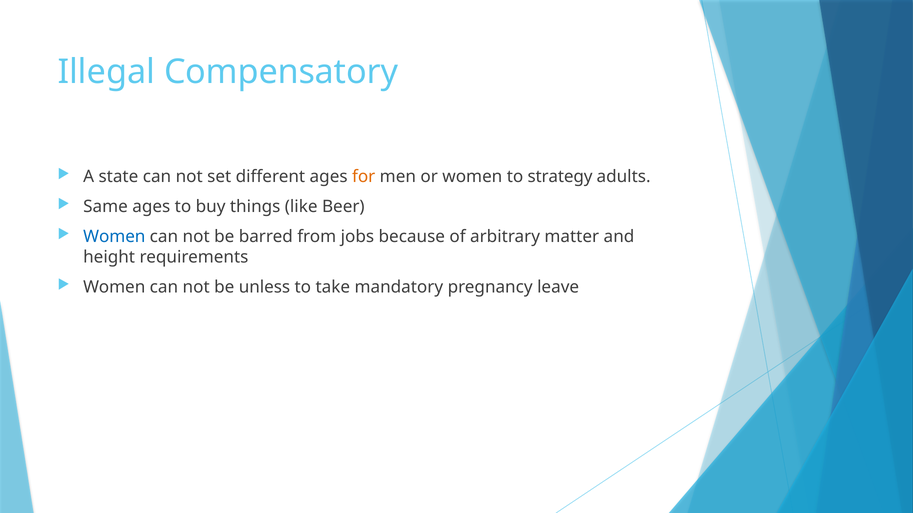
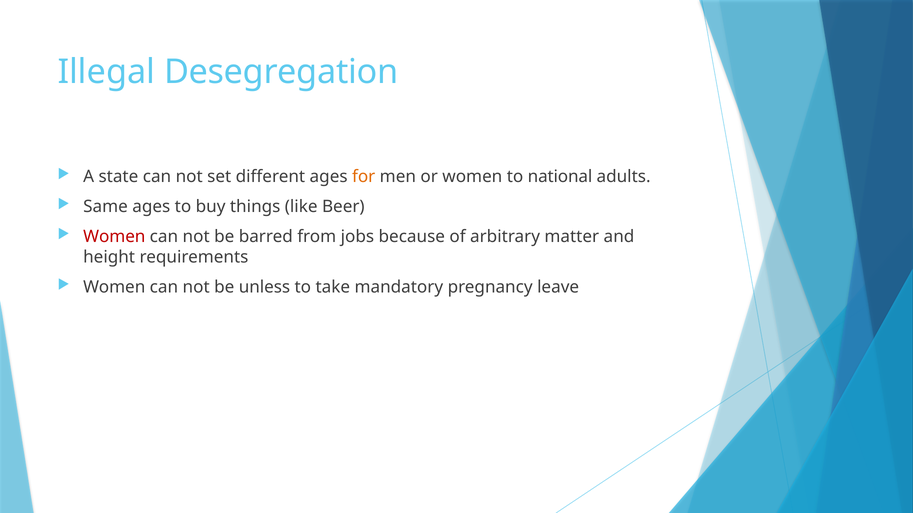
Compensatory: Compensatory -> Desegregation (281, 72)
strategy: strategy -> national (560, 177)
Women colour: blue -> red (114, 237)
